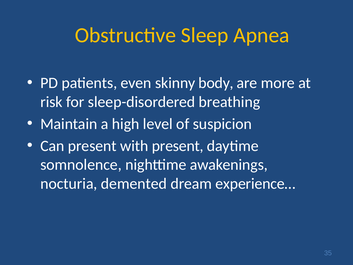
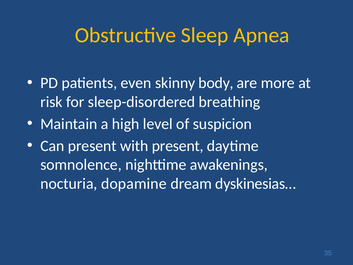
demented: demented -> dopamine (134, 183)
experience…: experience… -> dyskinesias… (256, 183)
